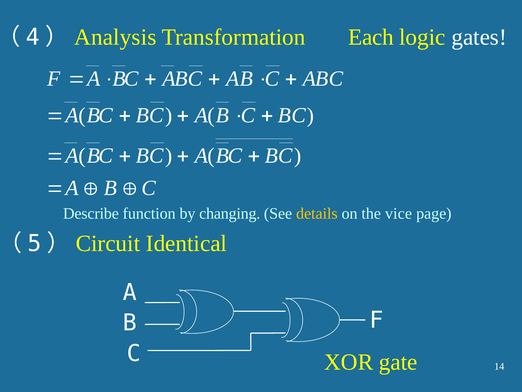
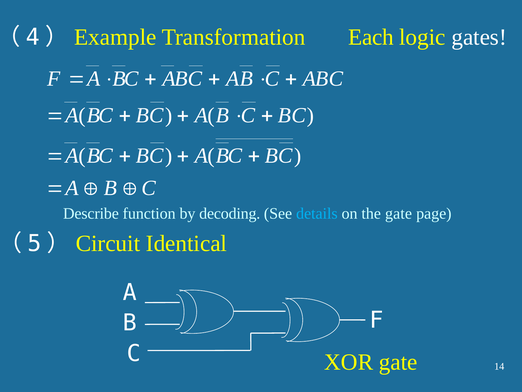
Analysis: Analysis -> Example (115, 37)
changing: changing -> decoding (230, 213)
details colour: yellow -> light blue (317, 213)
the vice: vice -> gate (399, 213)
